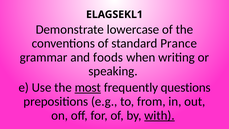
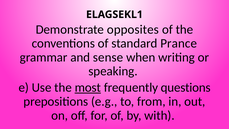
lowercase: lowercase -> opposites (133, 29)
foods: foods -> sense (108, 57)
with underline: present -> none (159, 115)
